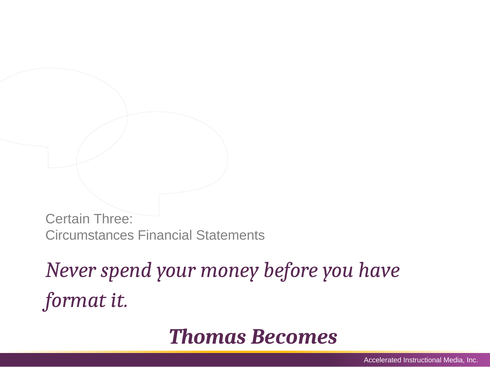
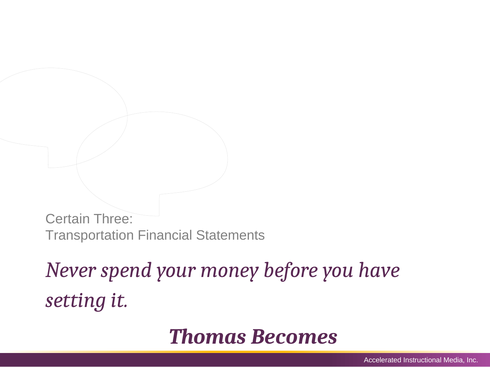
Circumstances: Circumstances -> Transportation (90, 236)
format: format -> setting (76, 300)
